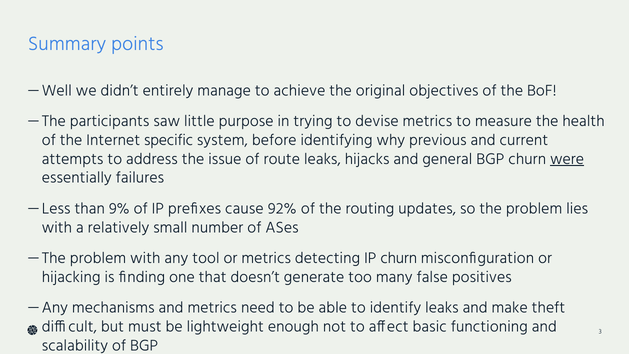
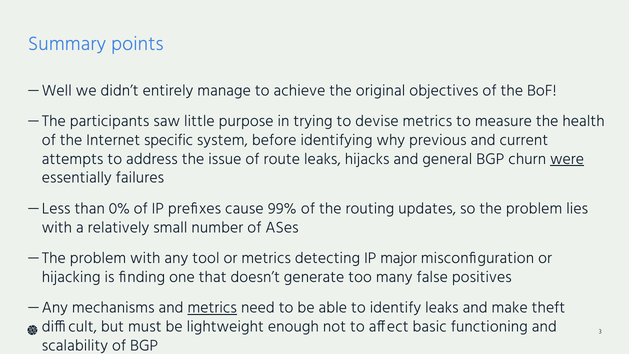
9%: 9% -> 0% (119, 208)
92%: 92% -> 99% (282, 208)
IP churn: churn -> major (399, 258)
metrics underline: none -> present (212, 307)
